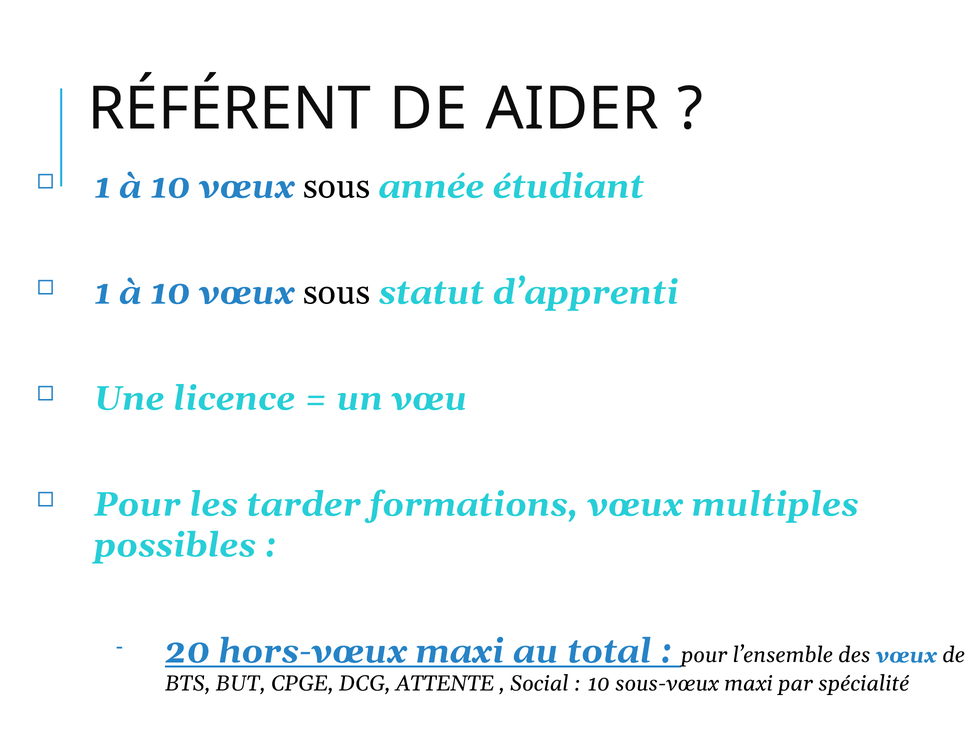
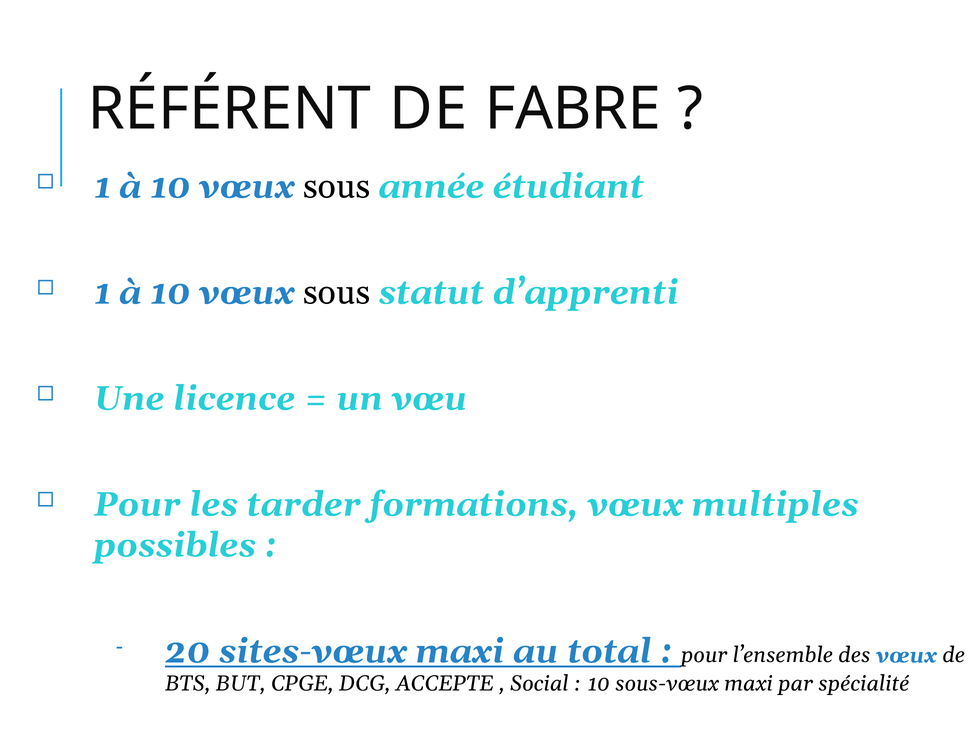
AIDER: AIDER -> FABRE (573, 109)
hors-vœux: hors-vœux -> sites-vœux (313, 651)
ATTENTE: ATTENTE -> ACCEPTE (445, 684)
